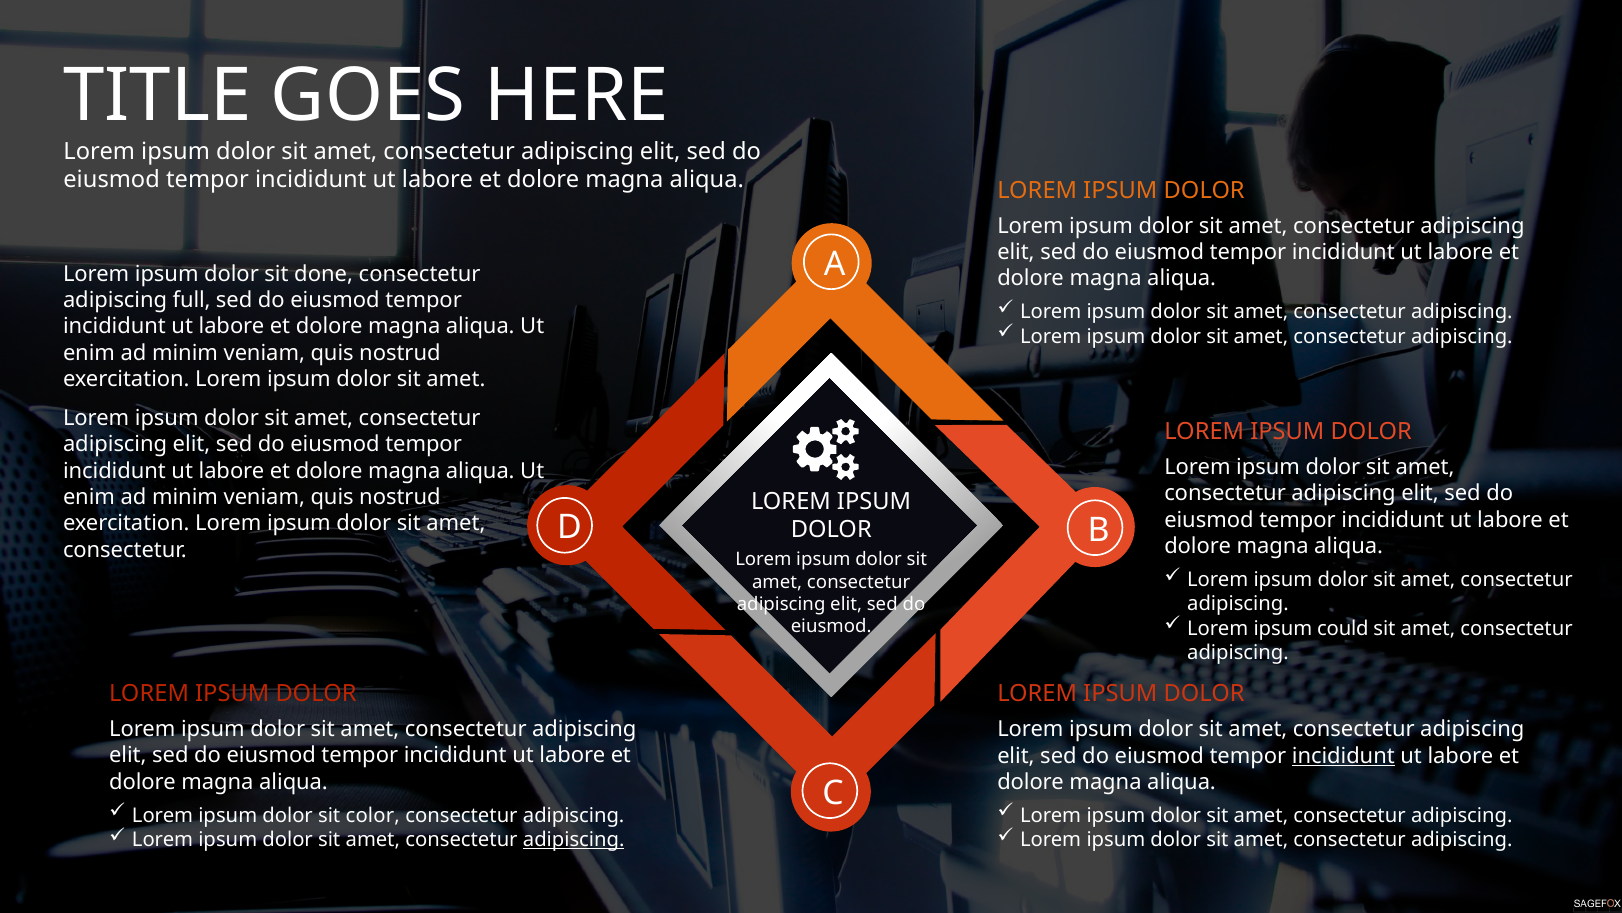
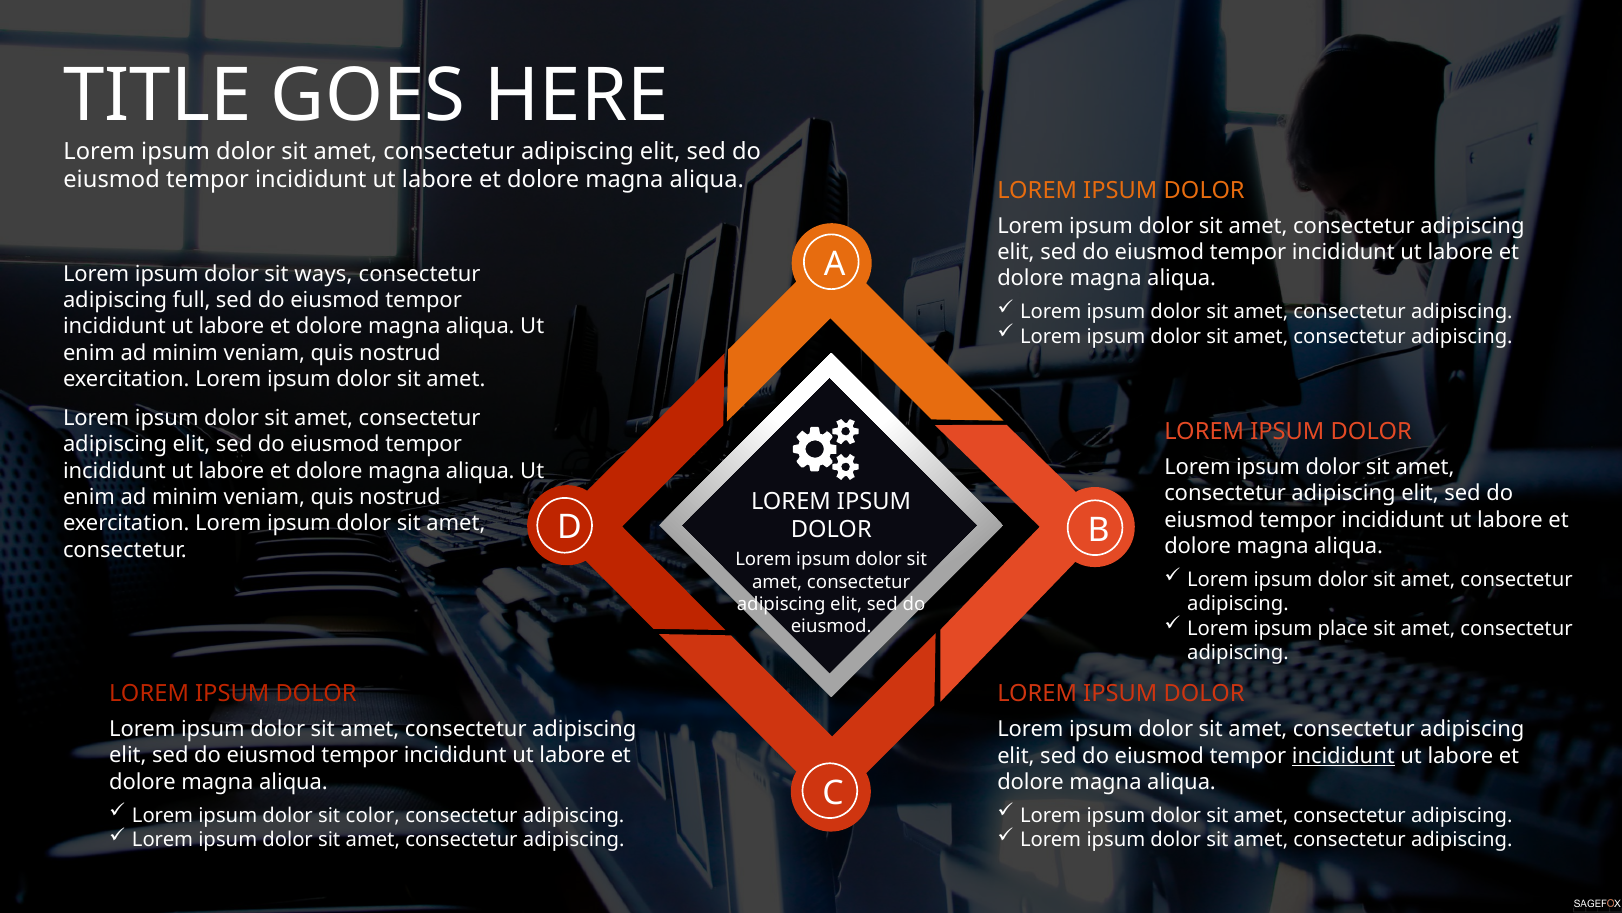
done: done -> ways (324, 274)
could: could -> place (1343, 628)
adipiscing underline: present -> none (574, 839)
